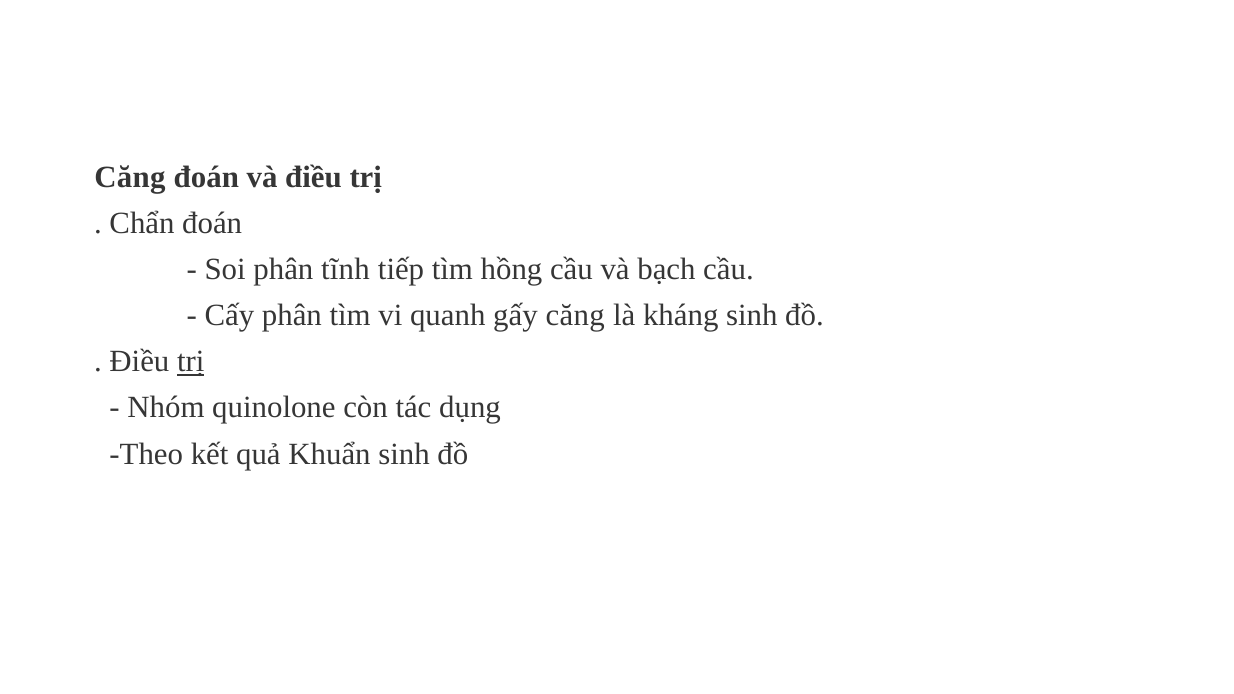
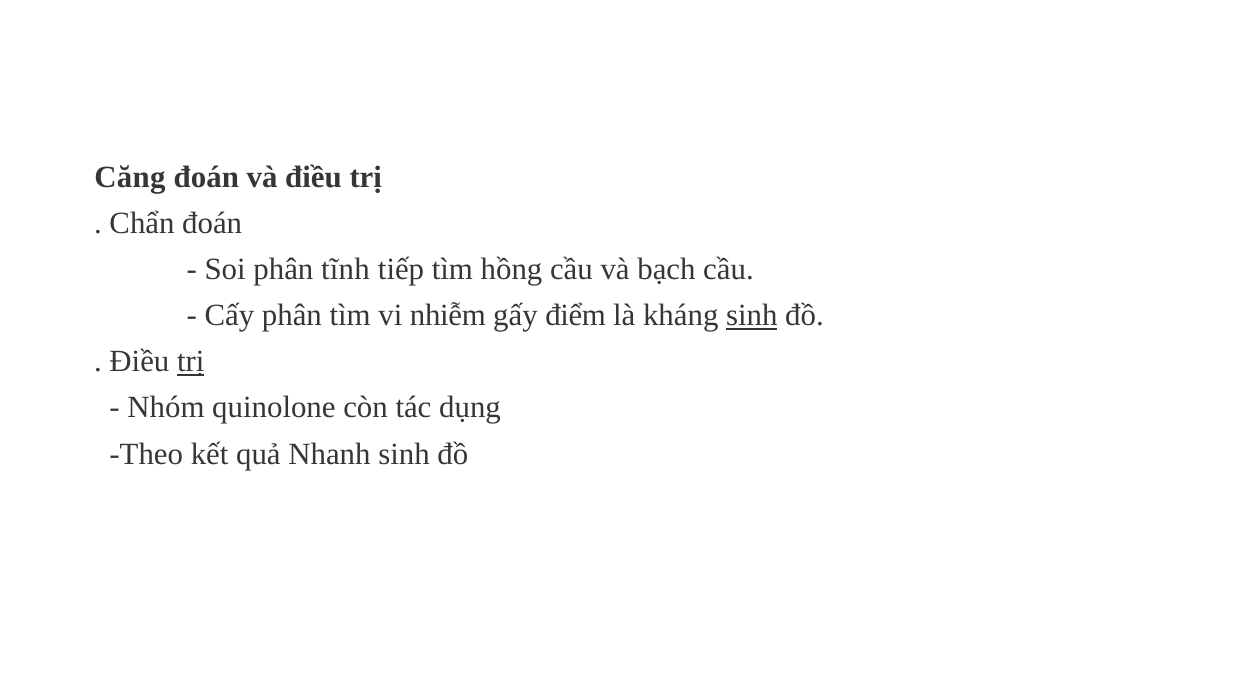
quanh: quanh -> nhiễm (448, 315)
gấy căng: căng -> điểm (576, 315)
sinh underline: none -> present (752, 315)
Khuẩn: Khuẩn -> Nhanh (329, 454)
